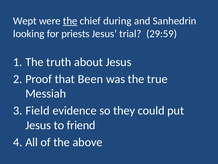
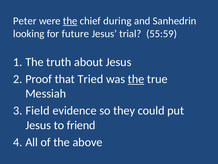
Wept: Wept -> Peter (25, 21)
priests: priests -> future (75, 34)
29:59: 29:59 -> 55:59 (162, 34)
Been: Been -> Tried (90, 79)
the underline: none -> present (136, 79)
